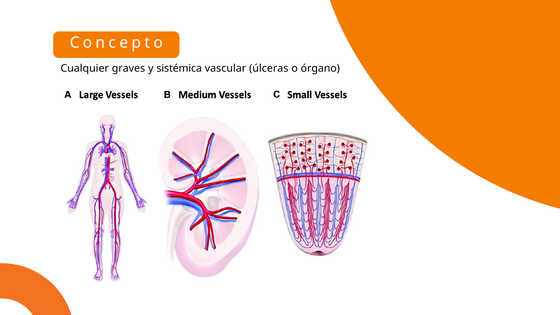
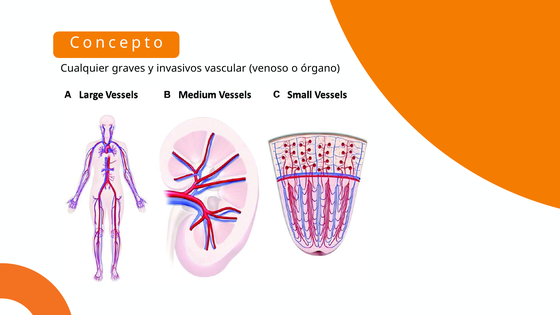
sistémica: sistémica -> invasivos (179, 68)
úlceras: úlceras -> venoso (269, 68)
